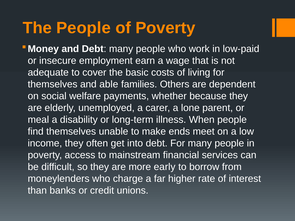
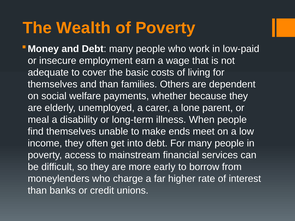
The People: People -> Wealth (84, 28)
and able: able -> than (109, 84)
